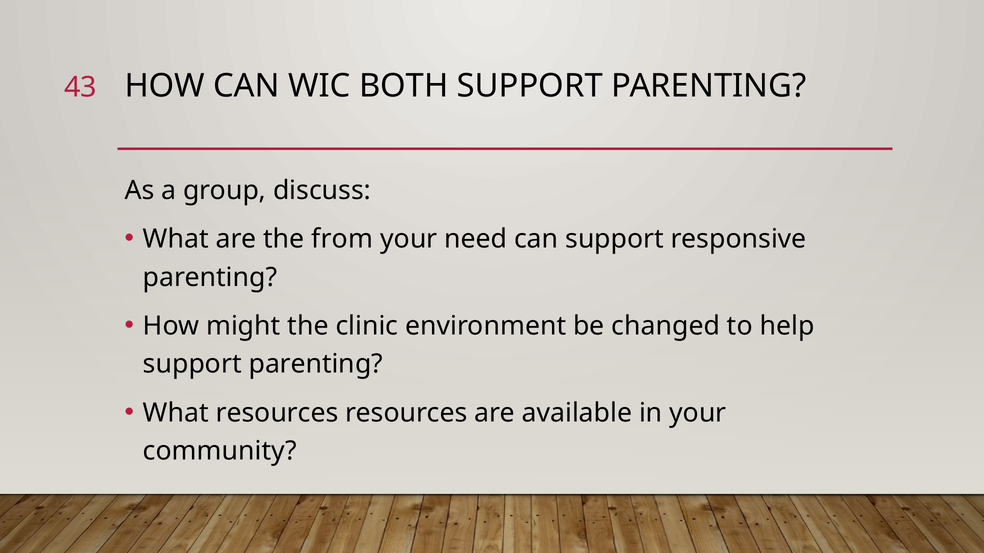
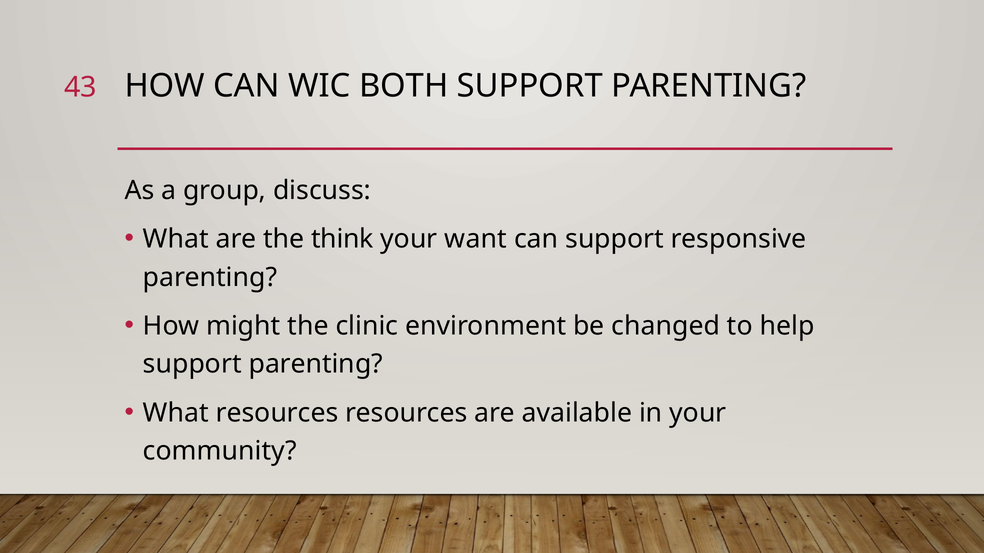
from: from -> think (342, 239)
need: need -> want (476, 239)
